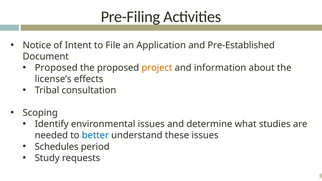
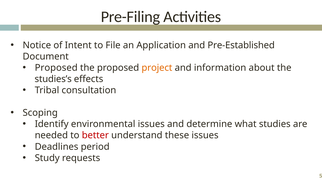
license’s: license’s -> studies’s (53, 79)
better colour: blue -> red (95, 135)
Schedules: Schedules -> Deadlines (57, 147)
